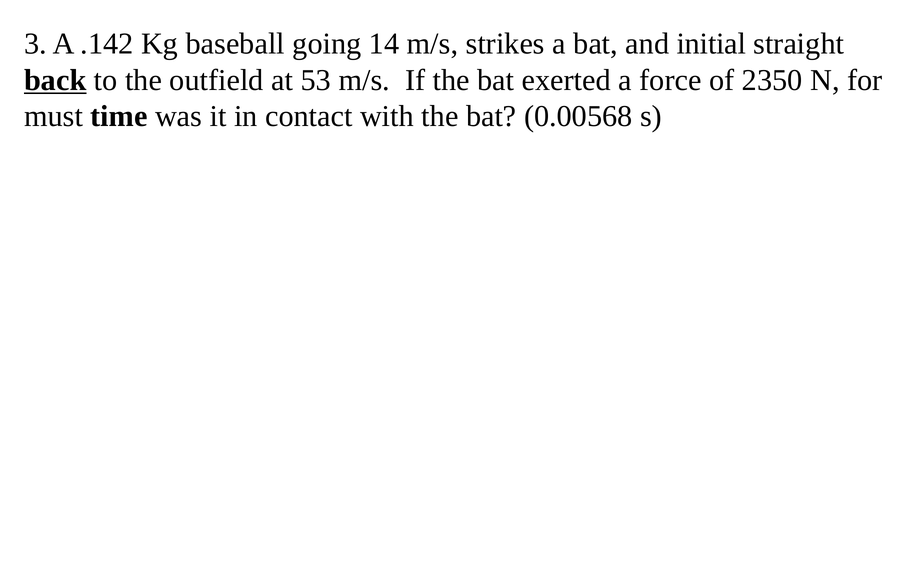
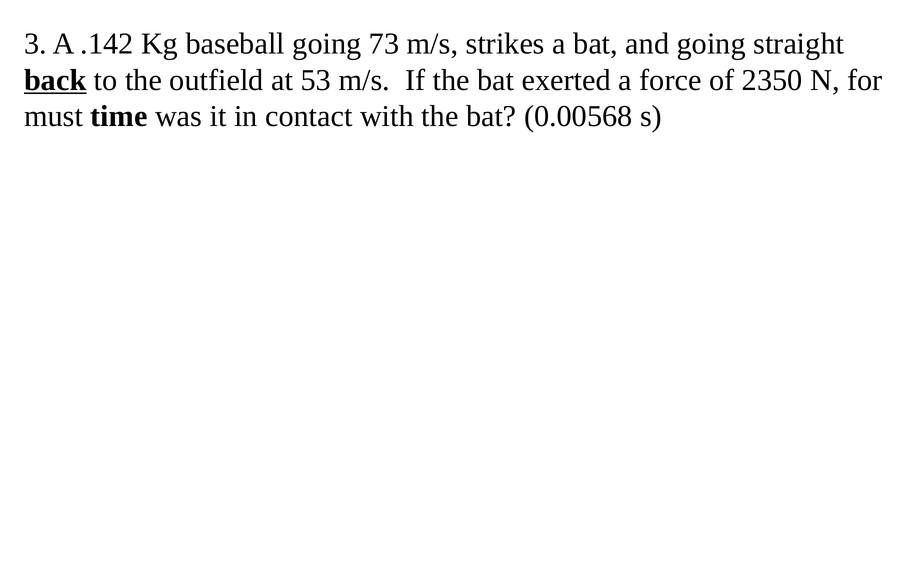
14: 14 -> 73 (384, 44)
and initial: initial -> going (711, 44)
